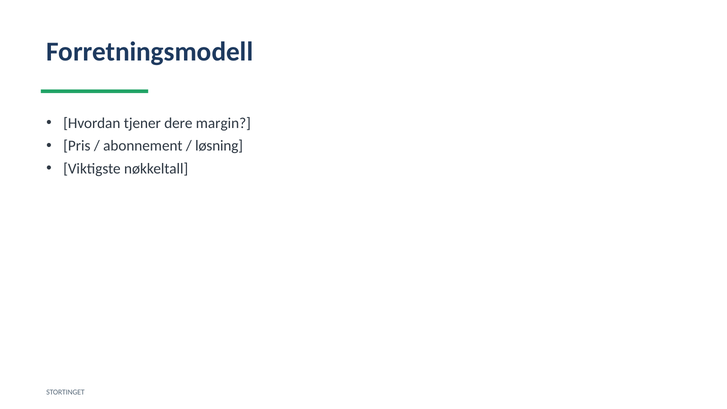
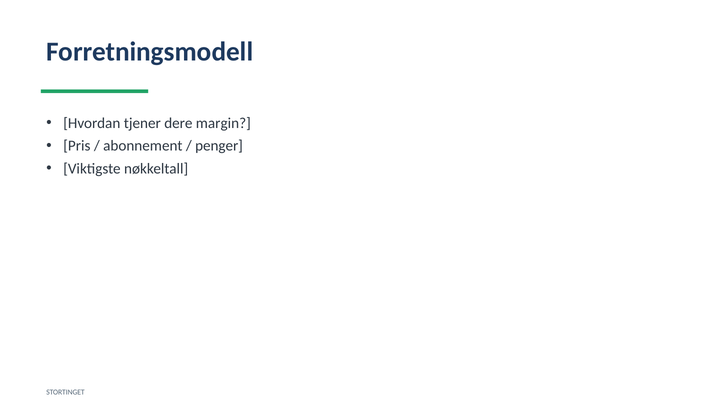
løsning: løsning -> penger (219, 146)
